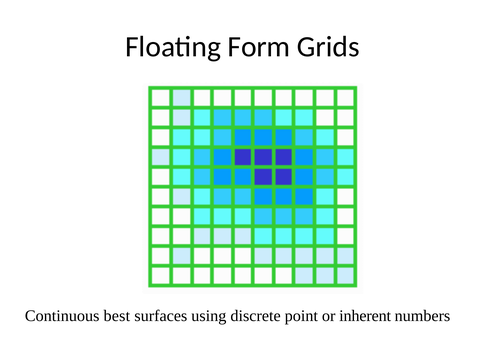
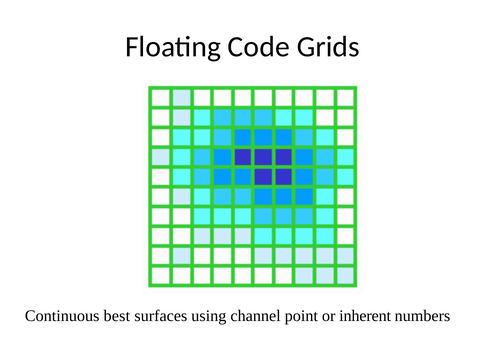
Form: Form -> Code (259, 47)
discrete: discrete -> channel (256, 316)
